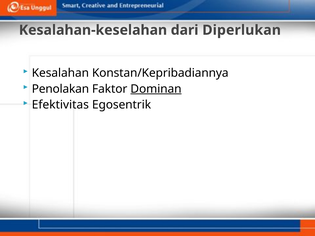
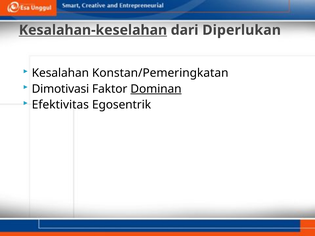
Kesalahan-keselahan underline: none -> present (93, 30)
Konstan/Kepribadiannya: Konstan/Kepribadiannya -> Konstan/Pemeringkatan (160, 73)
Penolakan: Penolakan -> Dimotivasi (60, 89)
